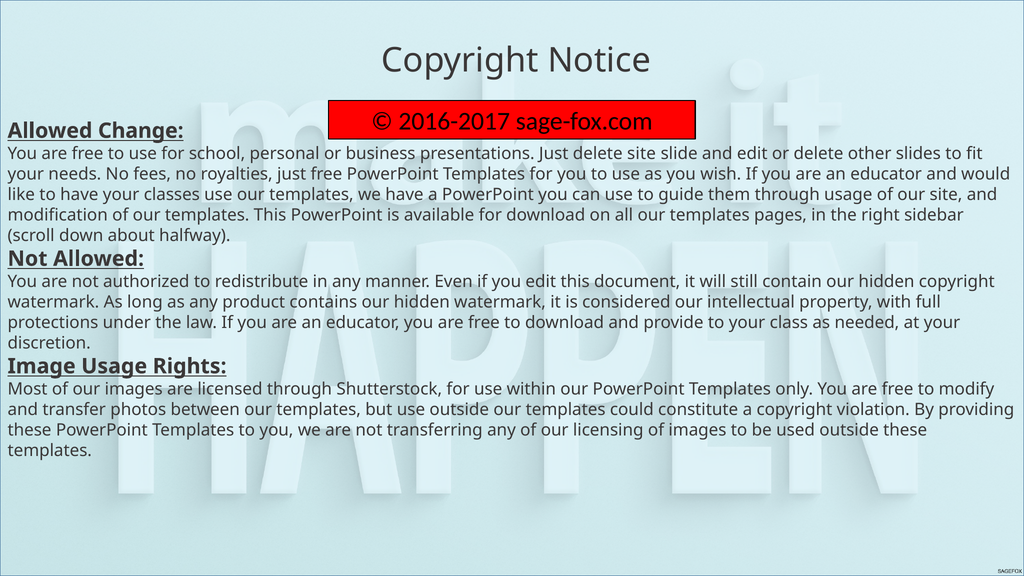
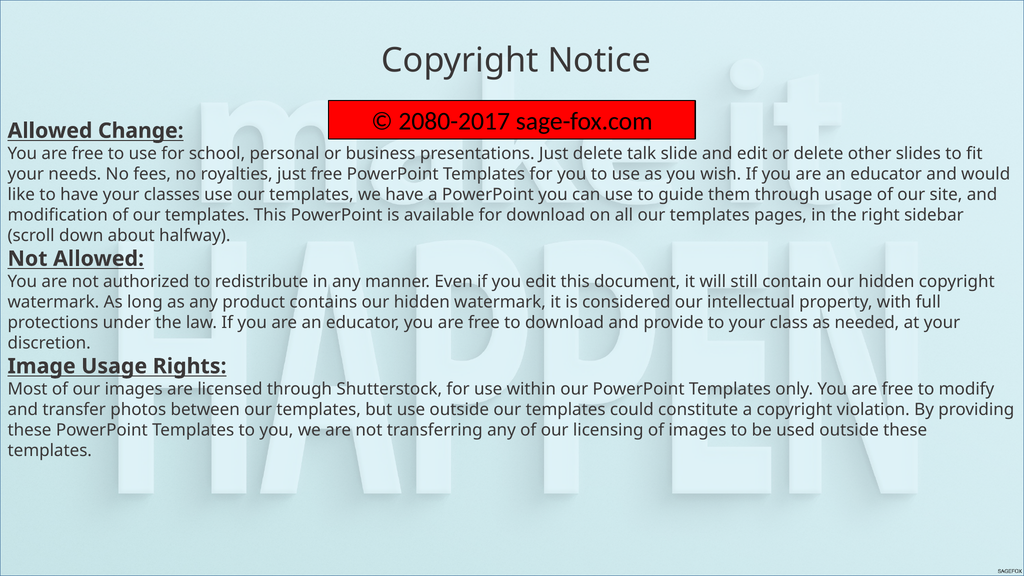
2016-2017: 2016-2017 -> 2080-2017 (454, 122)
delete site: site -> talk (642, 154)
